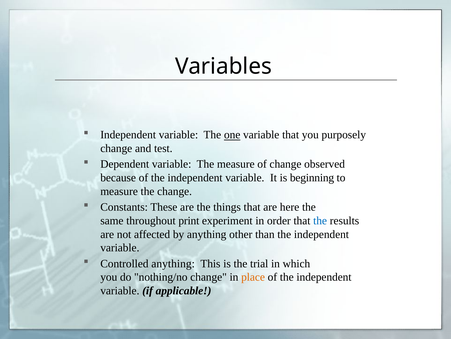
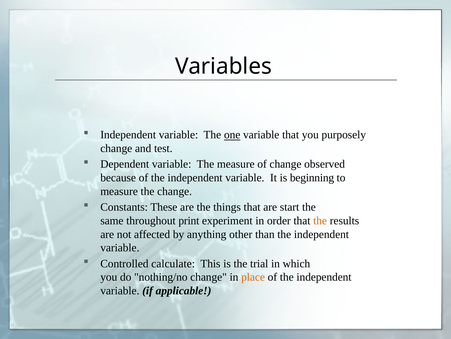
here: here -> start (290, 207)
the colour: blue -> orange (320, 220)
Controlled anything: anything -> calculate (173, 263)
